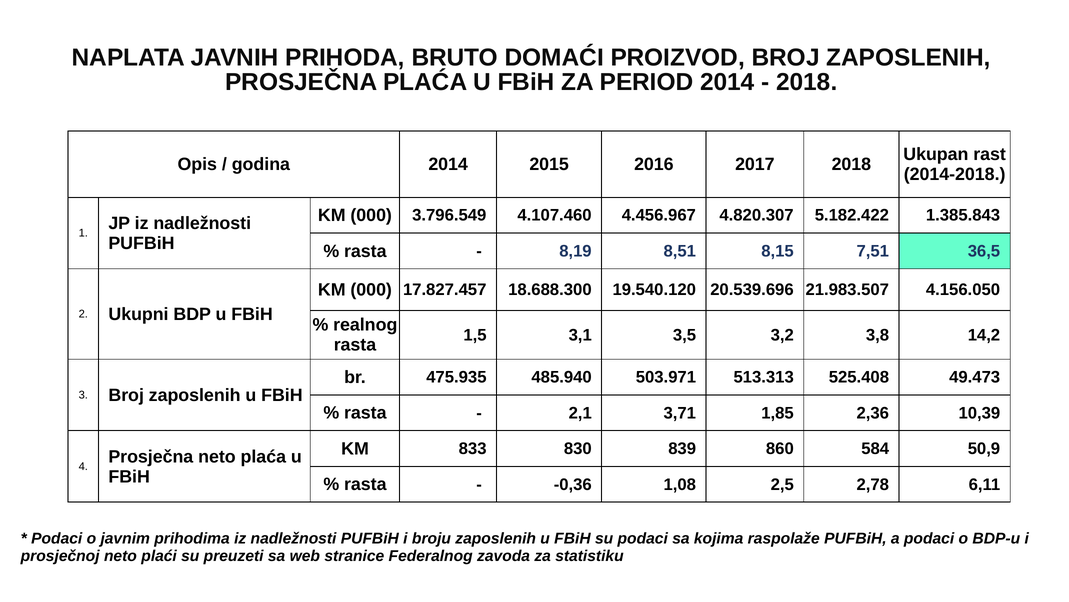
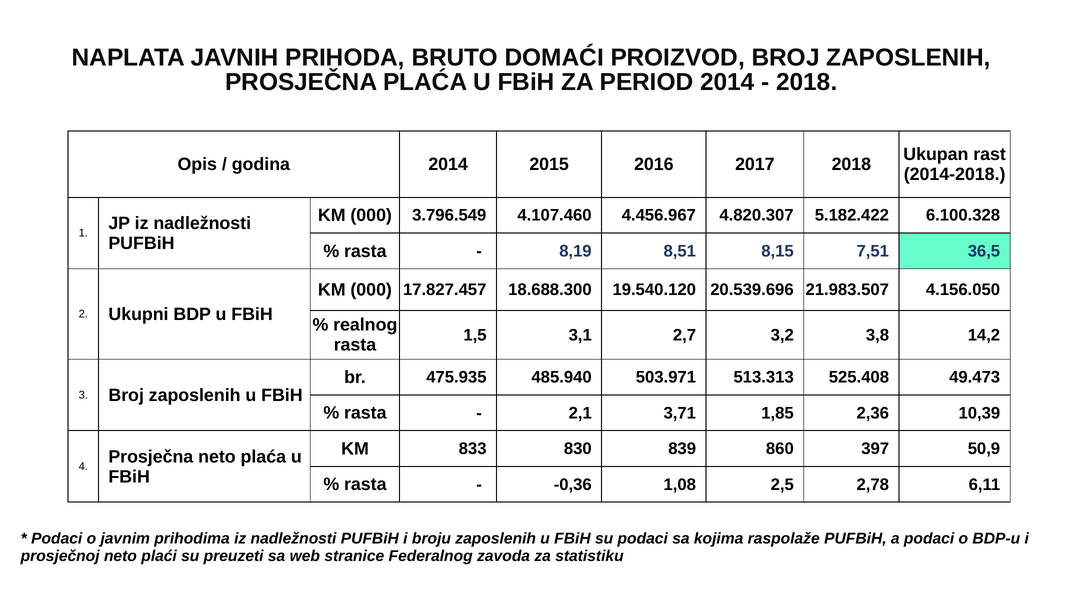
1.385.843: 1.385.843 -> 6.100.328 (963, 215)
3,5: 3,5 -> 2,7 (685, 335)
584: 584 -> 397 (875, 448)
